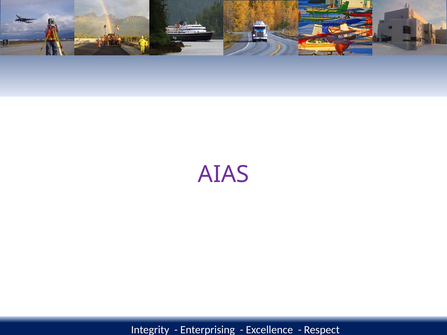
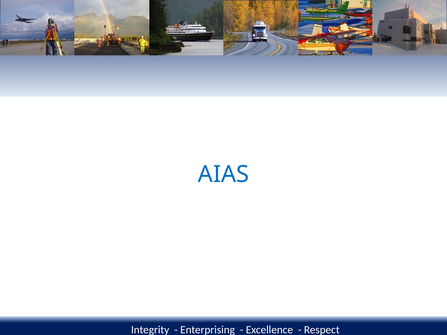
AIAS colour: purple -> blue (223, 174)
